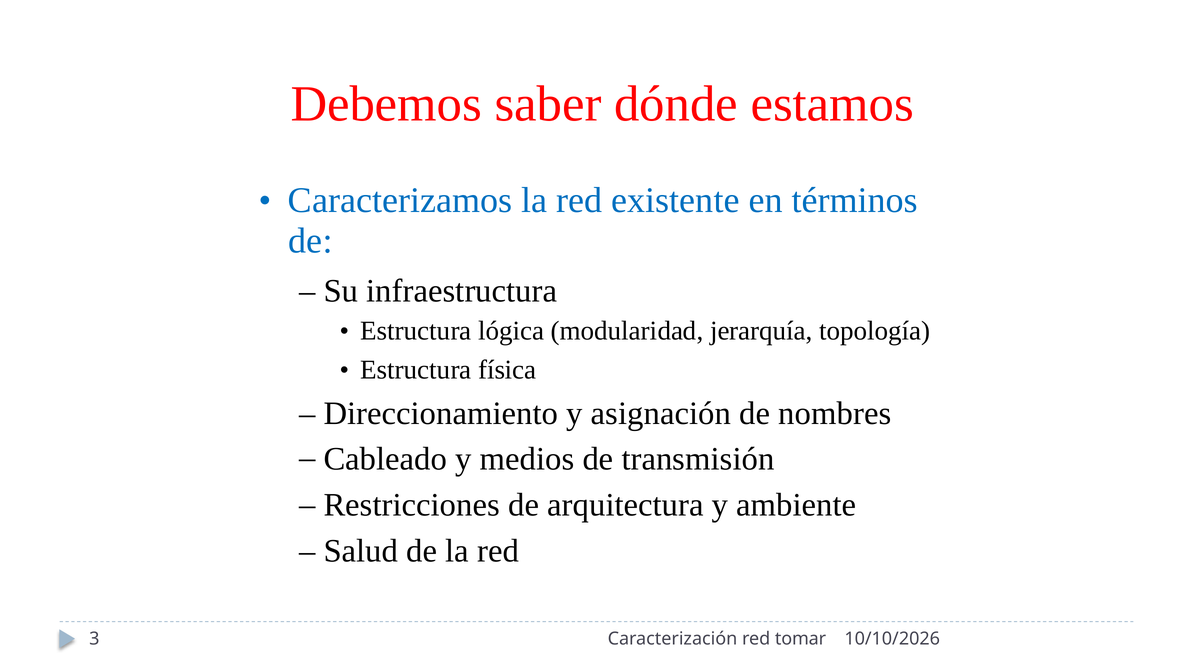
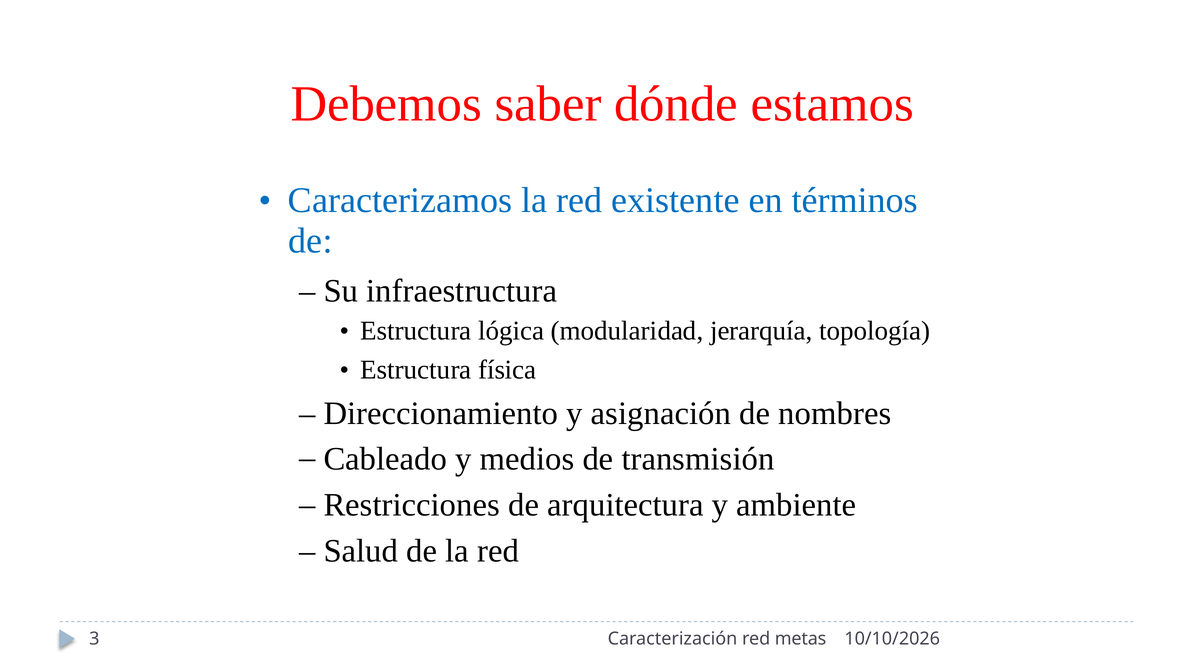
tomar: tomar -> metas (801, 639)
